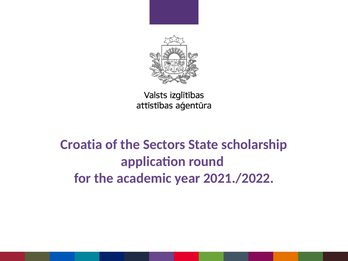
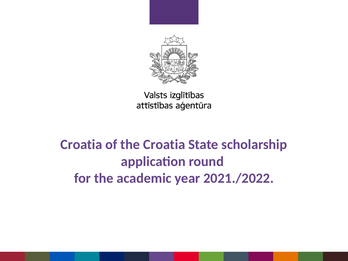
the Sectors: Sectors -> Croatia (164, 145)
